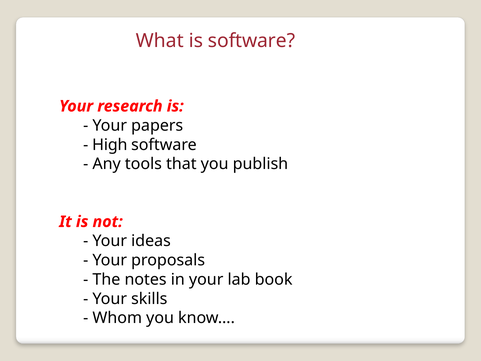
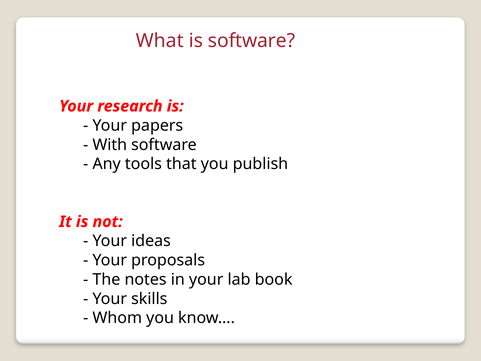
High: High -> With (110, 145)
